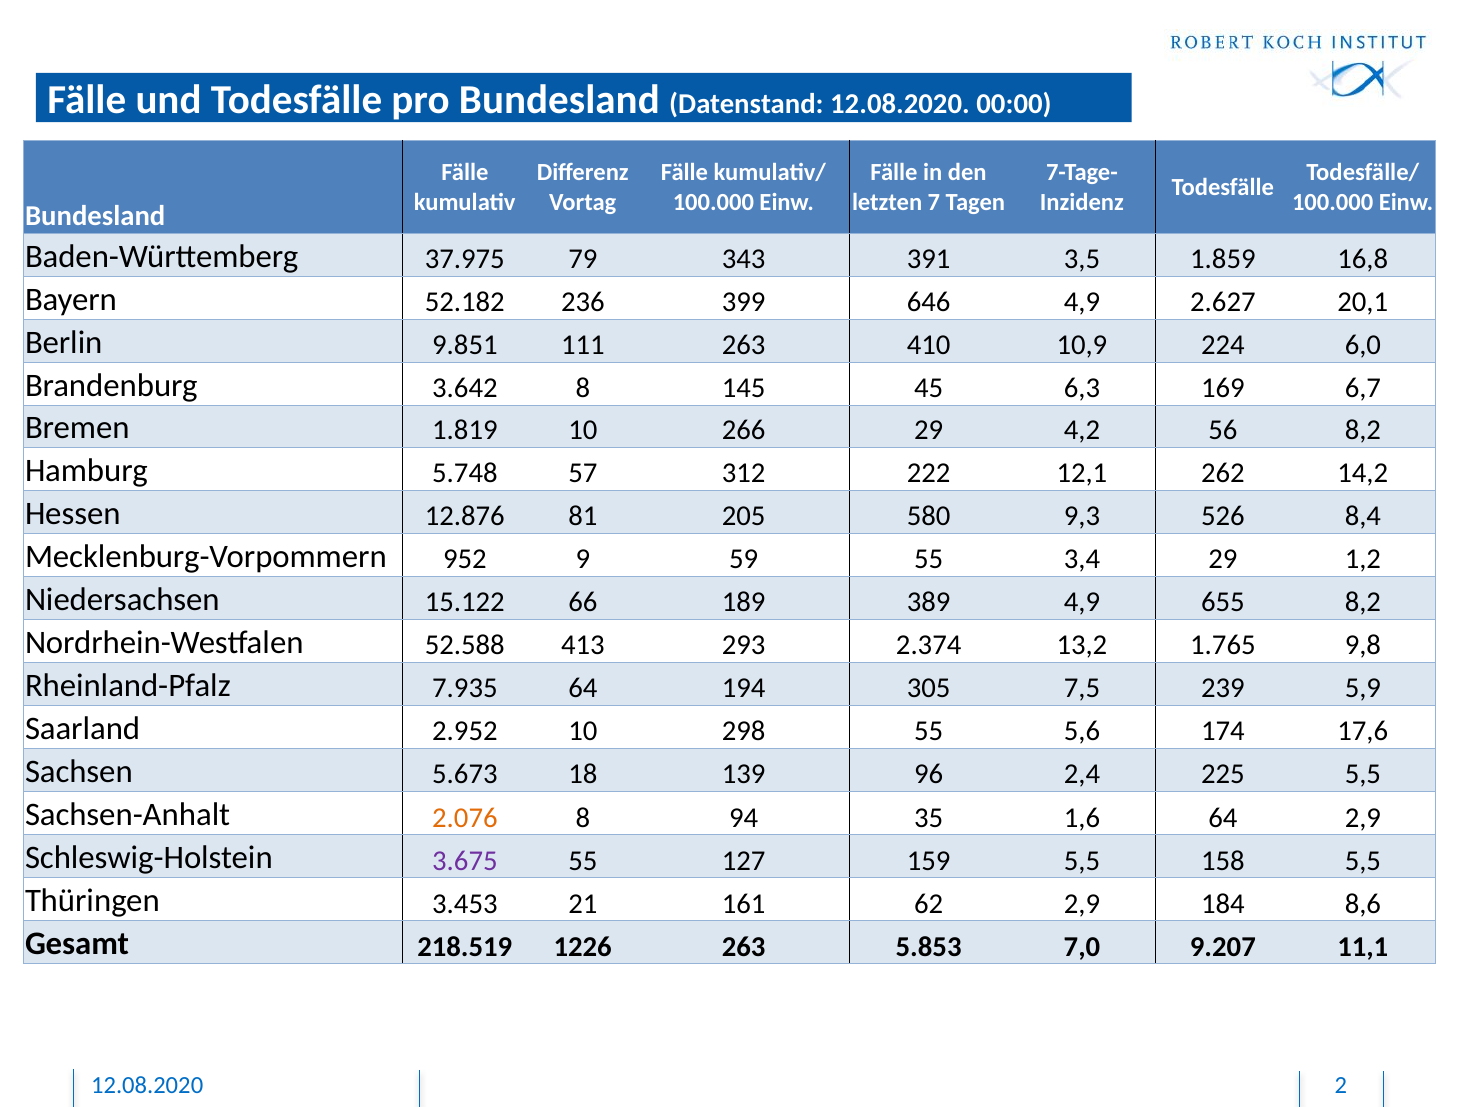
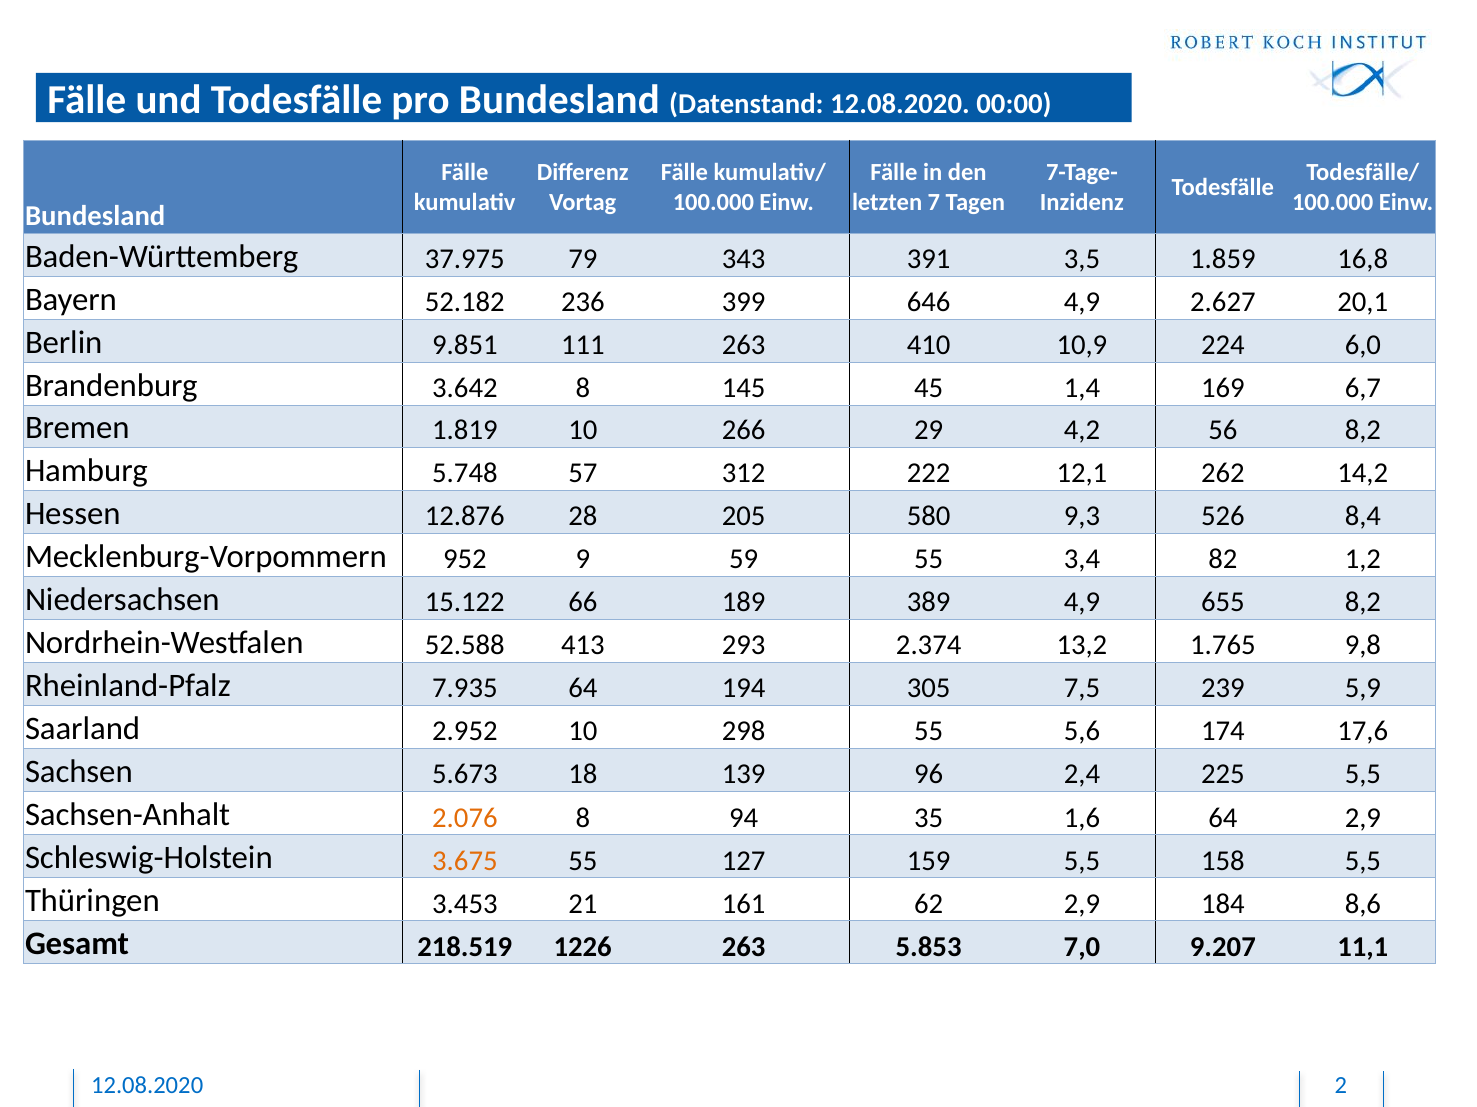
6,3: 6,3 -> 1,4 (1082, 389)
81: 81 -> 28 (583, 516)
3,4 29: 29 -> 82 (1223, 560)
3.675 colour: purple -> orange (465, 861)
